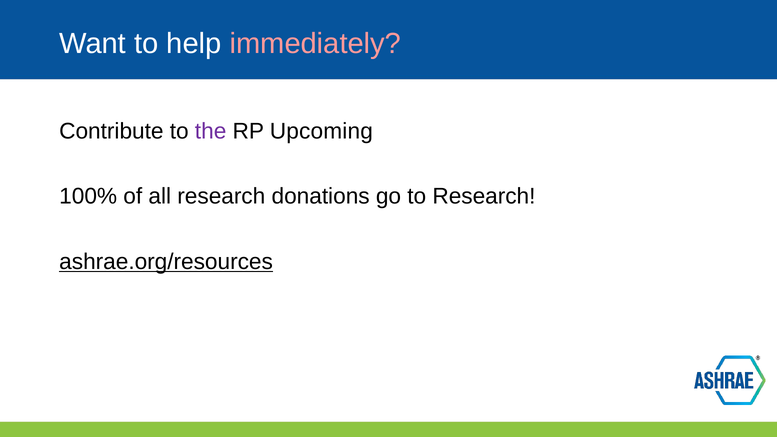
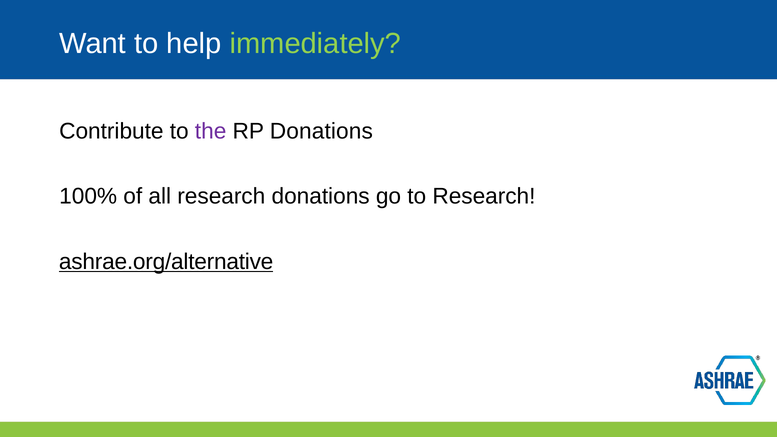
immediately colour: pink -> light green (315, 44)
RP Upcoming: Upcoming -> Donations (321, 131)
ashrae.org/resources: ashrae.org/resources -> ashrae.org/alternative (166, 262)
